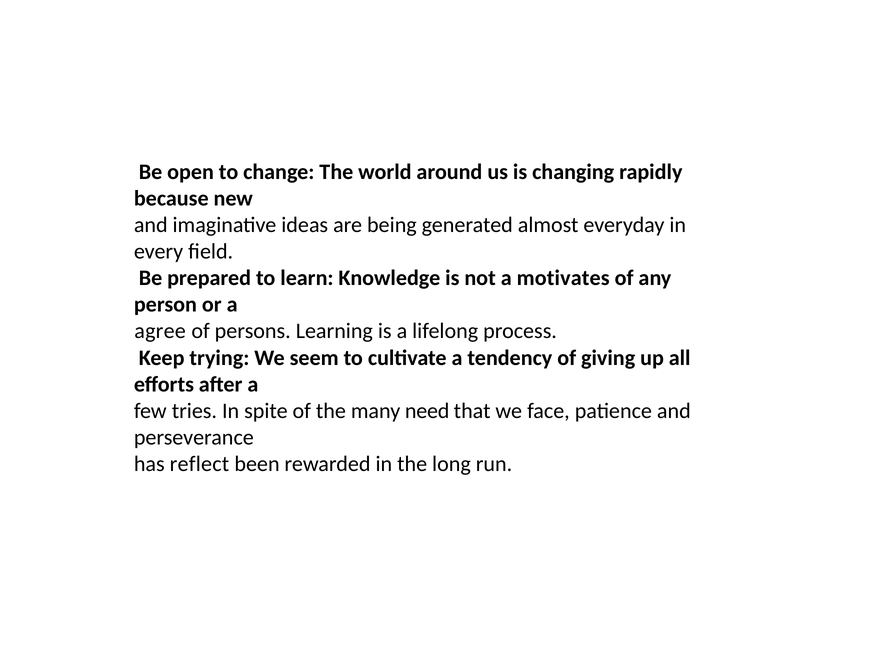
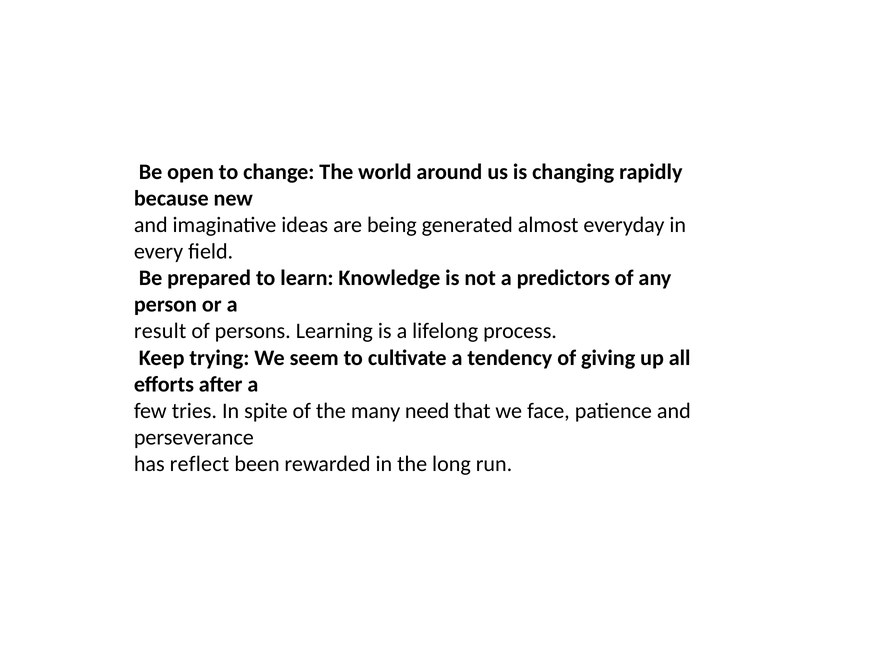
motivates: motivates -> predictors (563, 278)
agree: agree -> result (160, 331)
